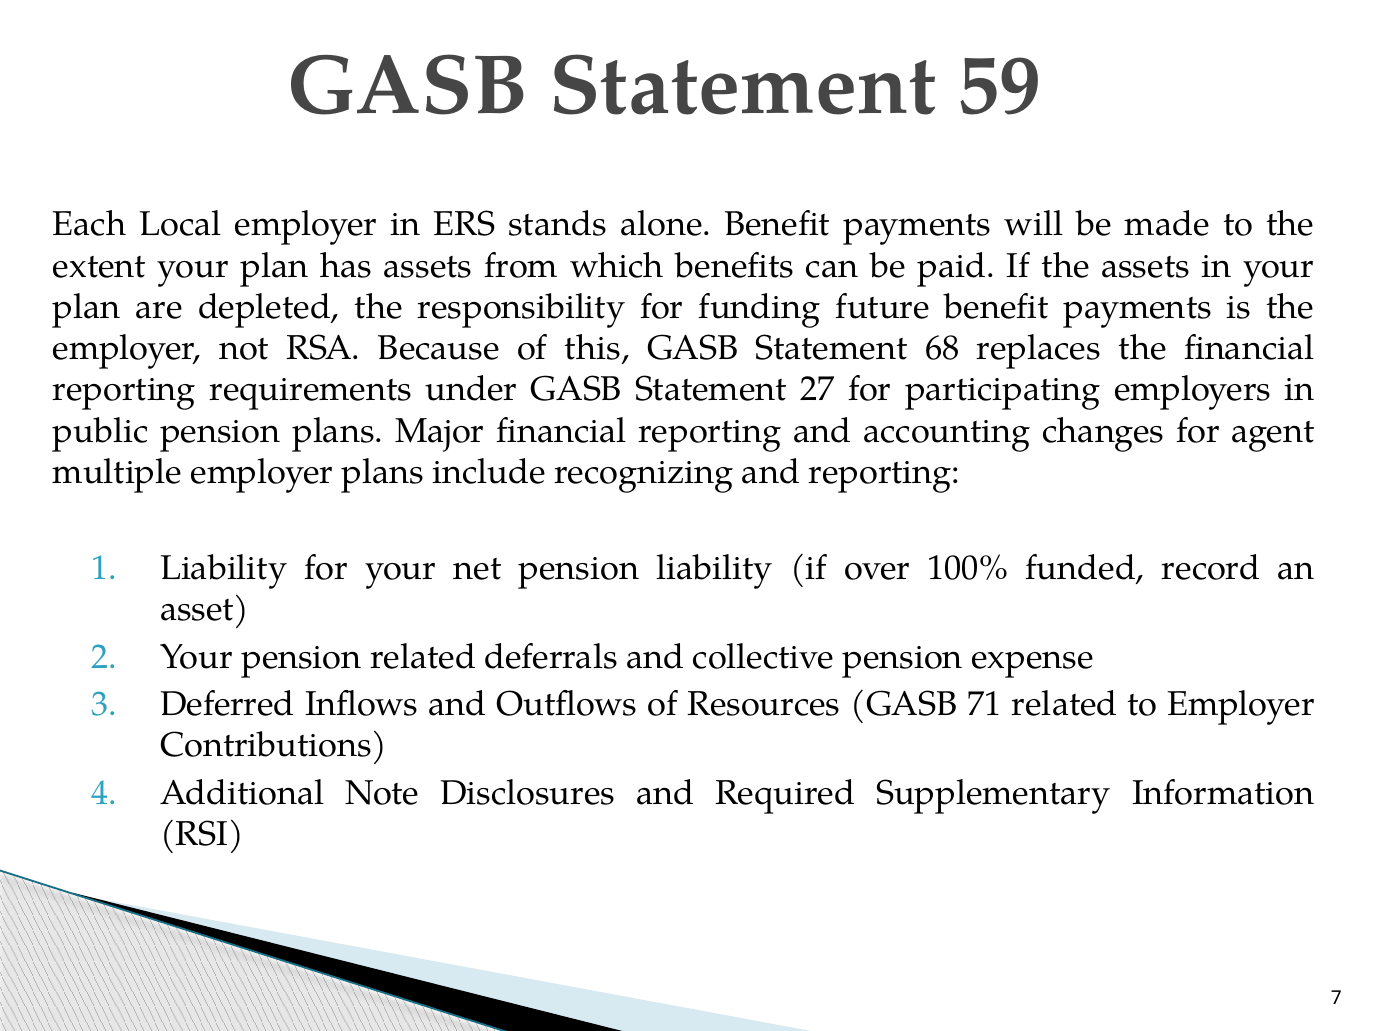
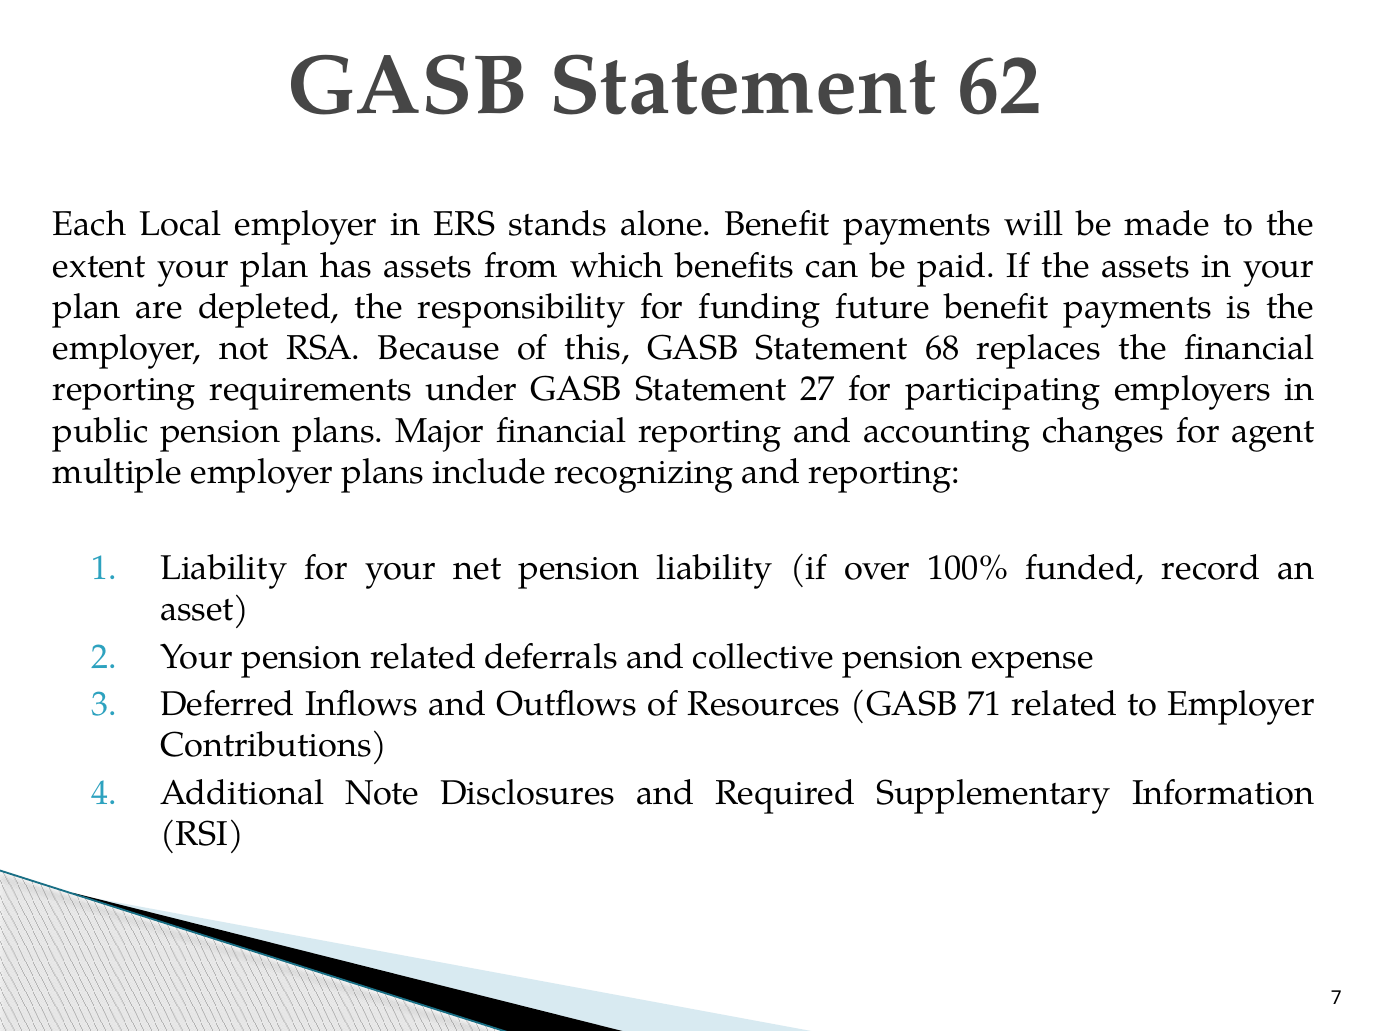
59: 59 -> 62 (999, 86)
